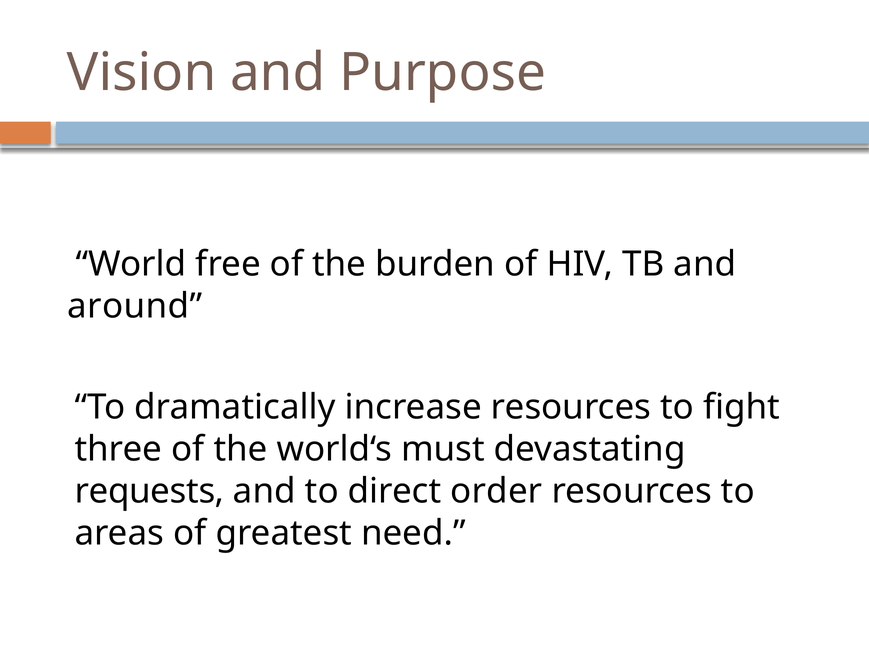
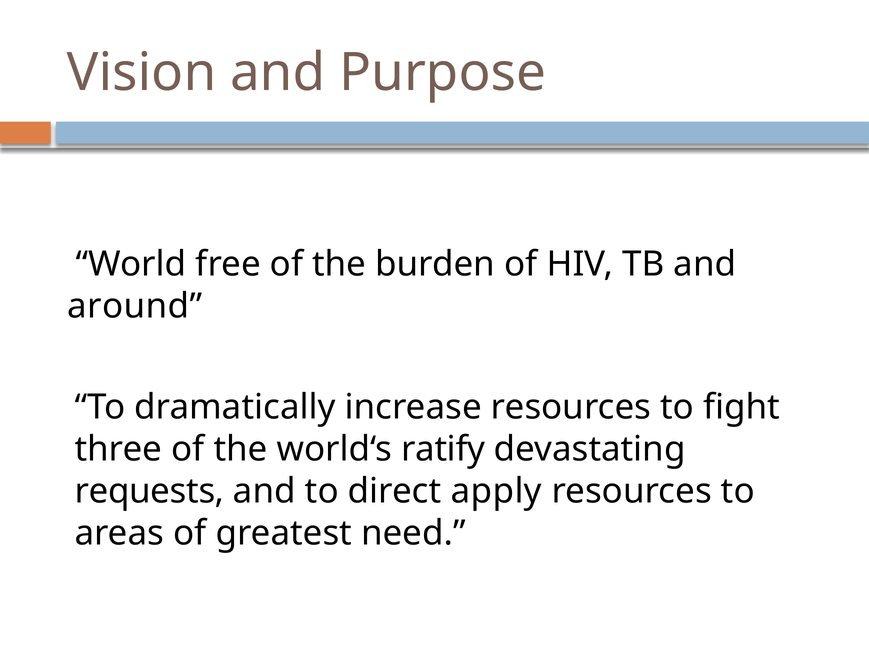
must: must -> ratify (443, 449)
order: order -> apply (496, 491)
